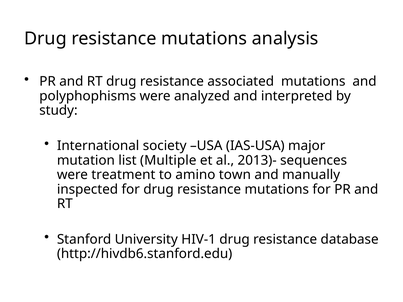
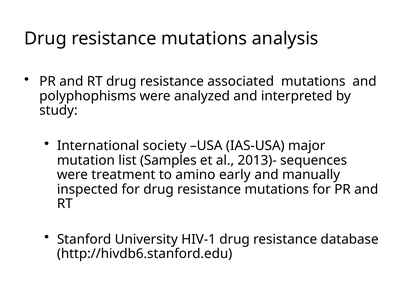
Multiple: Multiple -> Samples (168, 160)
town: town -> early (235, 175)
